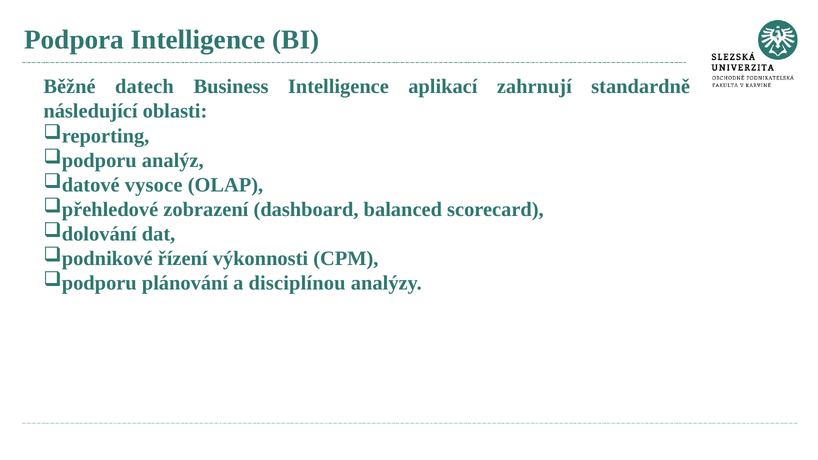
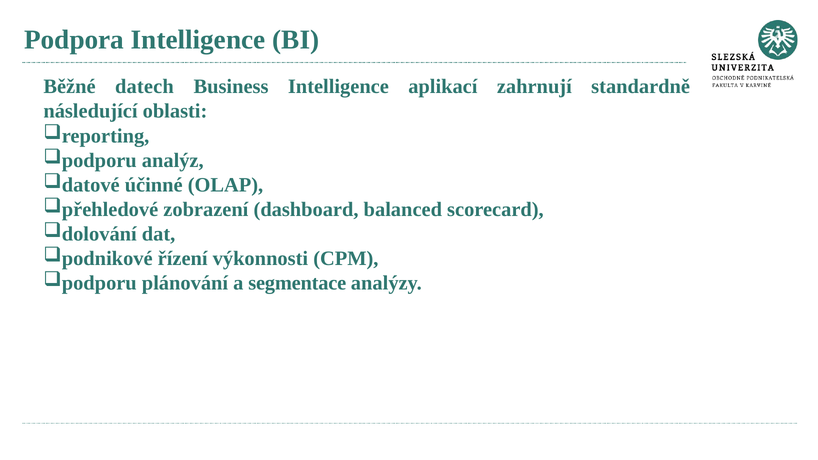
vysoce: vysoce -> účinné (154, 185)
disciplínou: disciplínou -> segmentace (297, 283)
